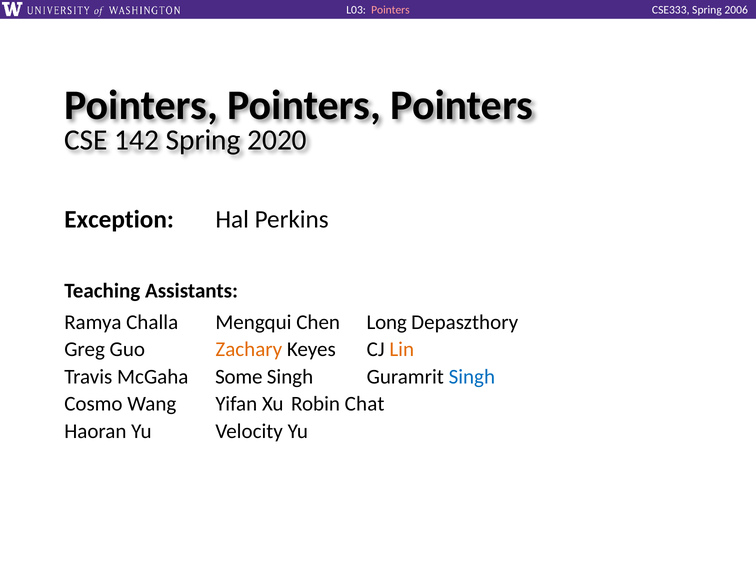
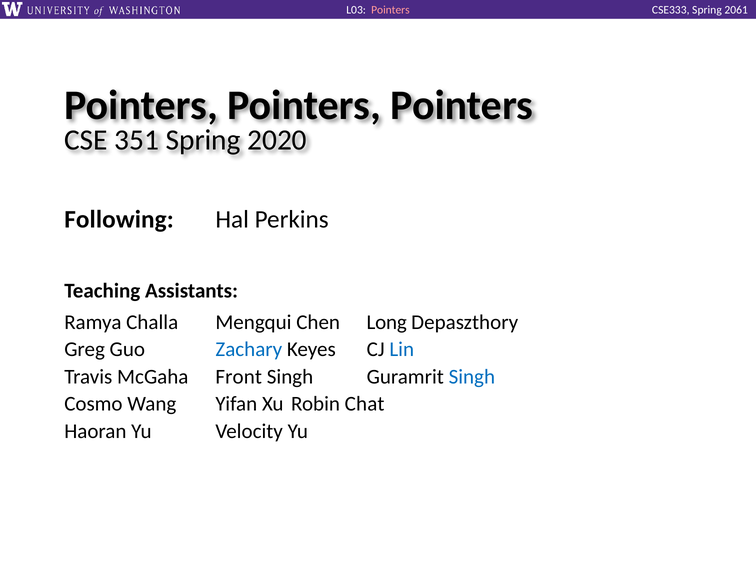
2006: 2006 -> 2061 (736, 10)
142: 142 -> 351 (137, 140)
Exception: Exception -> Following (119, 220)
Zachary colour: orange -> blue (249, 350)
Lin colour: orange -> blue (402, 350)
Some: Some -> Front (239, 377)
